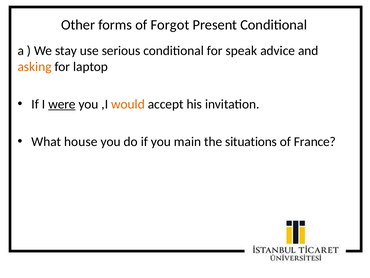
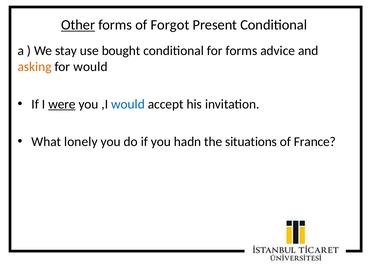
Other underline: none -> present (78, 25)
serious: serious -> bought (121, 51)
for speak: speak -> forms (241, 51)
for laptop: laptop -> would (90, 67)
would colour: orange -> blue (128, 104)
house: house -> lonely (81, 141)
main: main -> hadn (188, 141)
